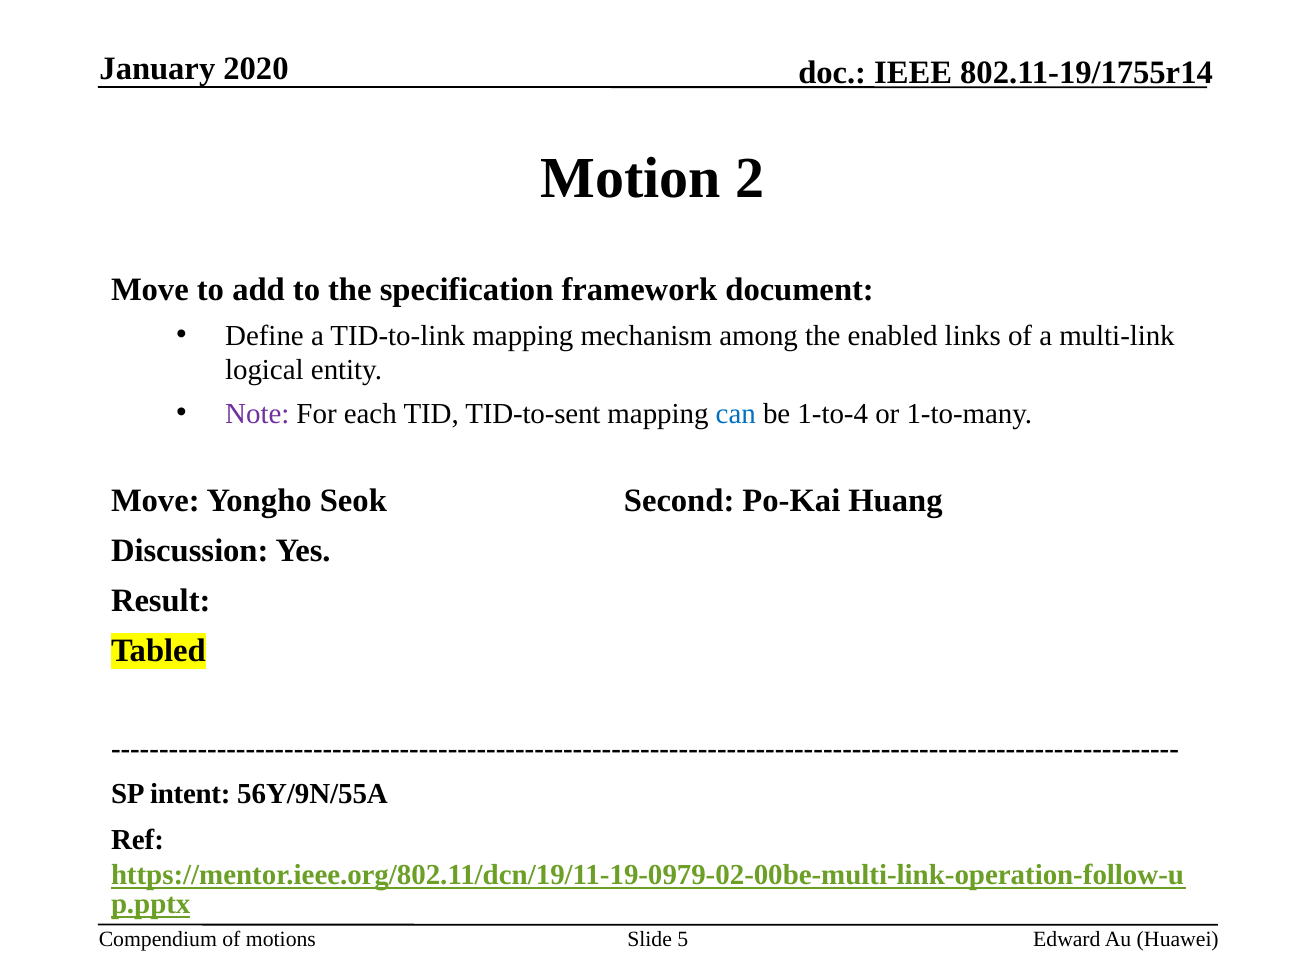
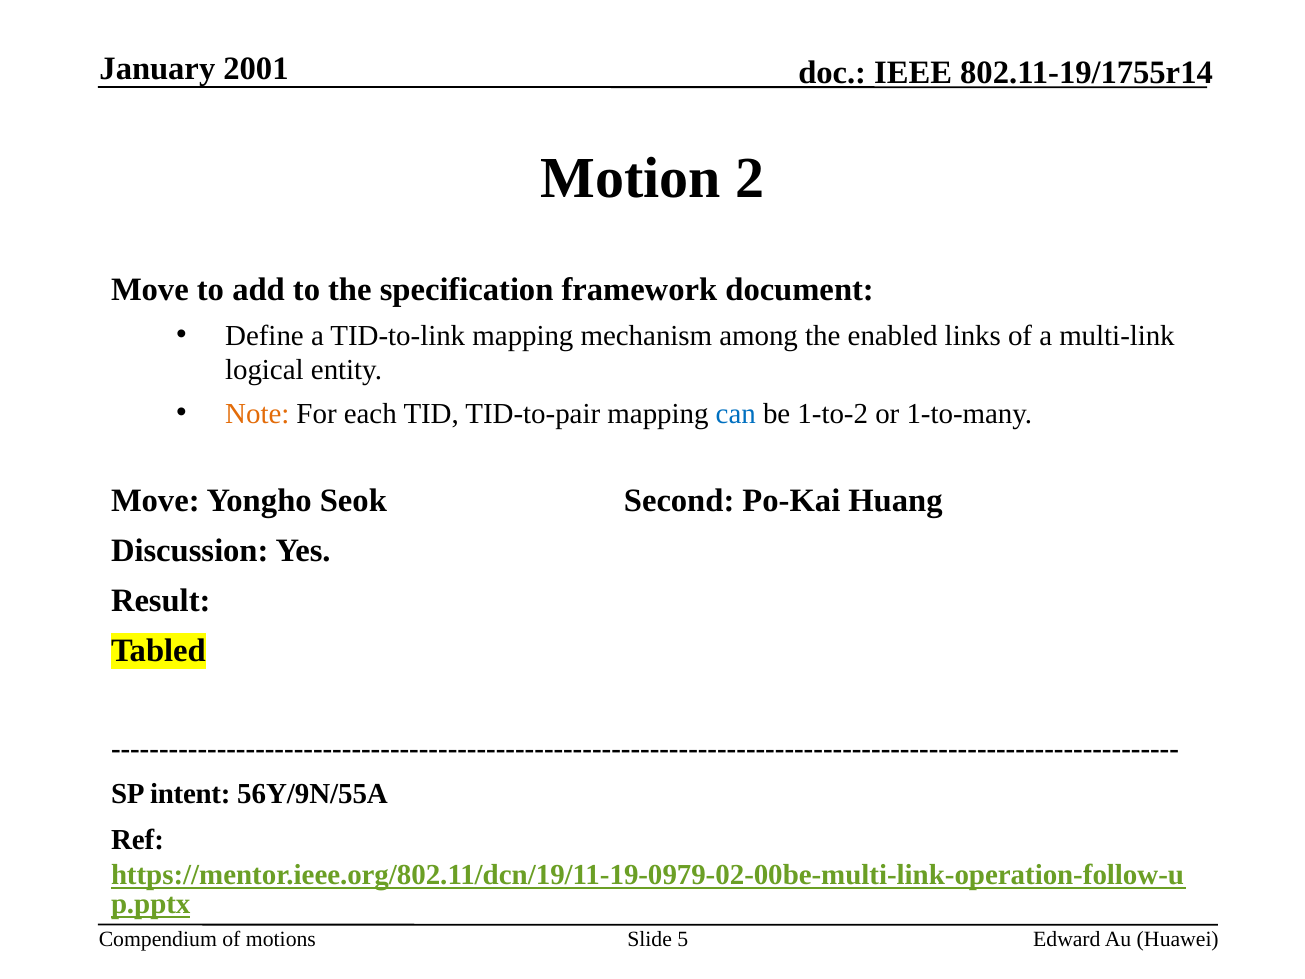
2020: 2020 -> 2001 (256, 69)
Note colour: purple -> orange (257, 414)
TID-to-sent: TID-to-sent -> TID-to-pair (533, 414)
1-to-4: 1-to-4 -> 1-to-2 (833, 414)
